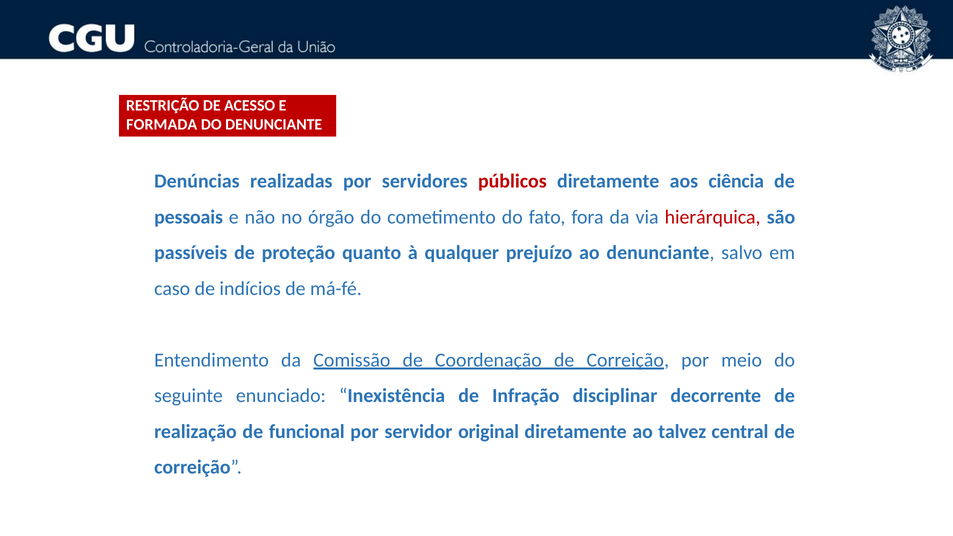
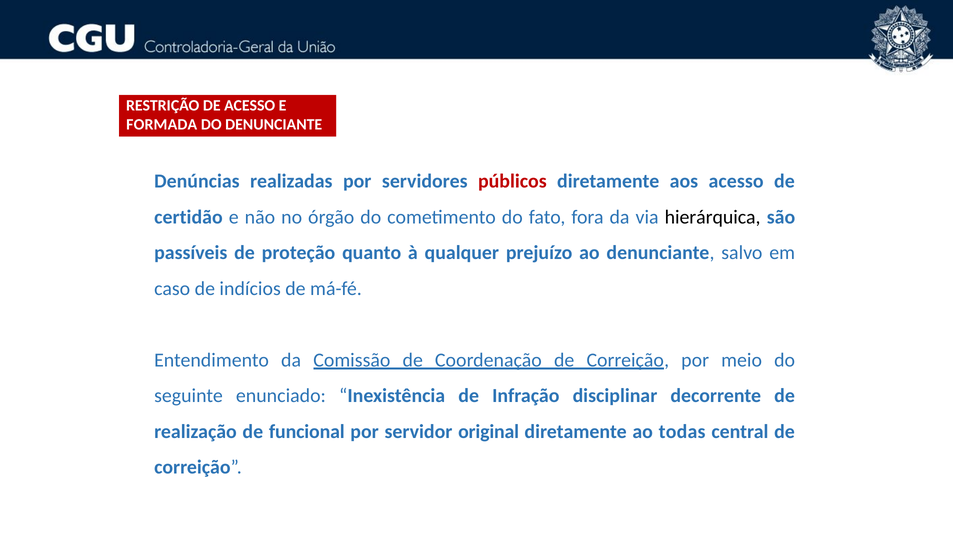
aos ciência: ciência -> acesso (736, 181)
pessoais: pessoais -> certidão (188, 217)
hierárquica colour: red -> black (713, 217)
talvez: talvez -> todas (682, 432)
